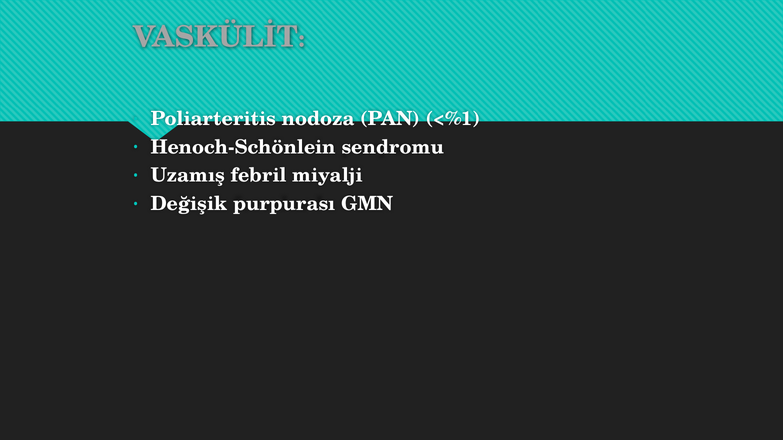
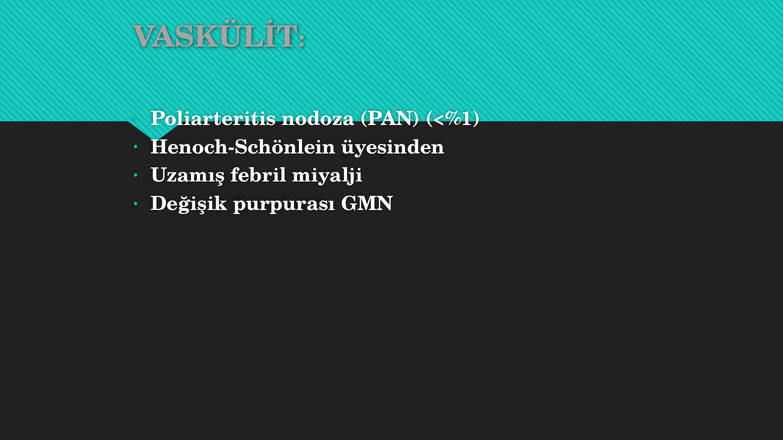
sendromu: sendromu -> üyesinden (393, 147)
